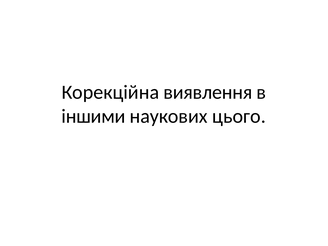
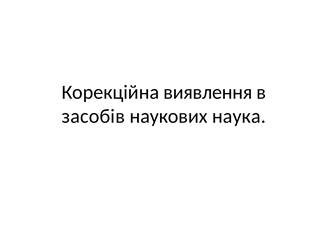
іншими: іншими -> засобів (93, 116)
цього: цього -> наука (239, 116)
